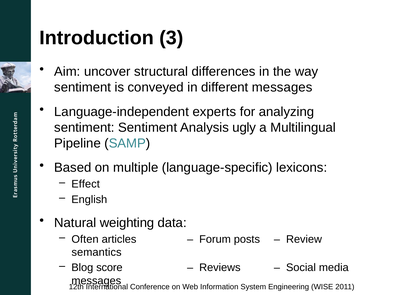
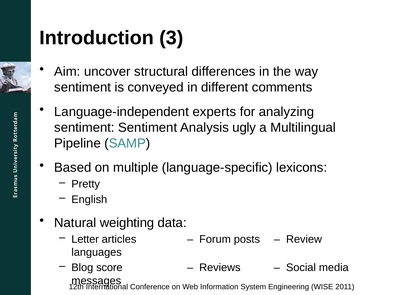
different messages: messages -> comments (282, 87)
Effect: Effect -> Pretty (86, 184)
Often: Often -> Letter (85, 239)
semantics: semantics -> languages (97, 252)
